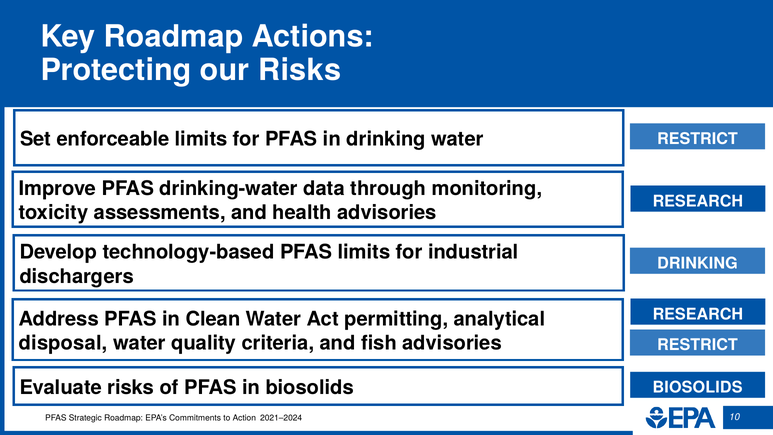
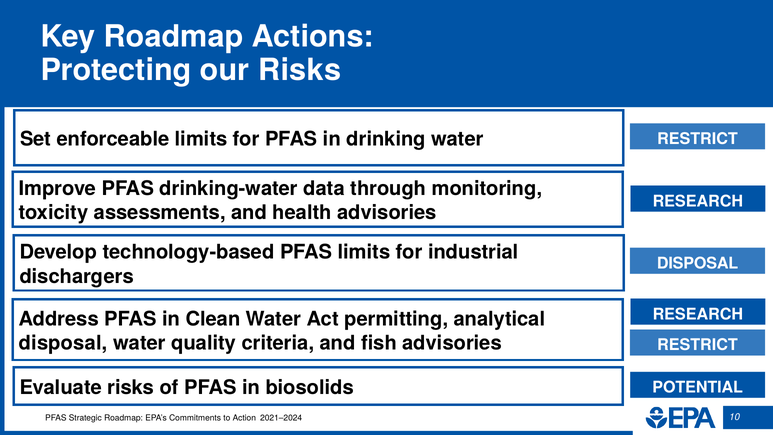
DRINKING: DRINKING -> DISPOSAL (698, 263)
BIOSOLIDS: BIOSOLIDS -> POTENTIAL (698, 387)
